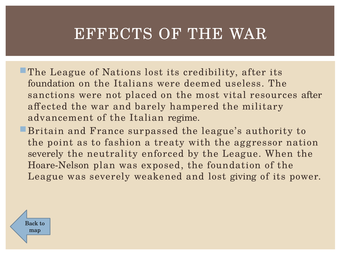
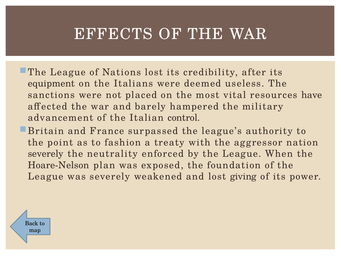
foundation: foundation -> equipment (51, 84)
resources after: after -> have (312, 95)
regime: regime -> control (184, 118)
